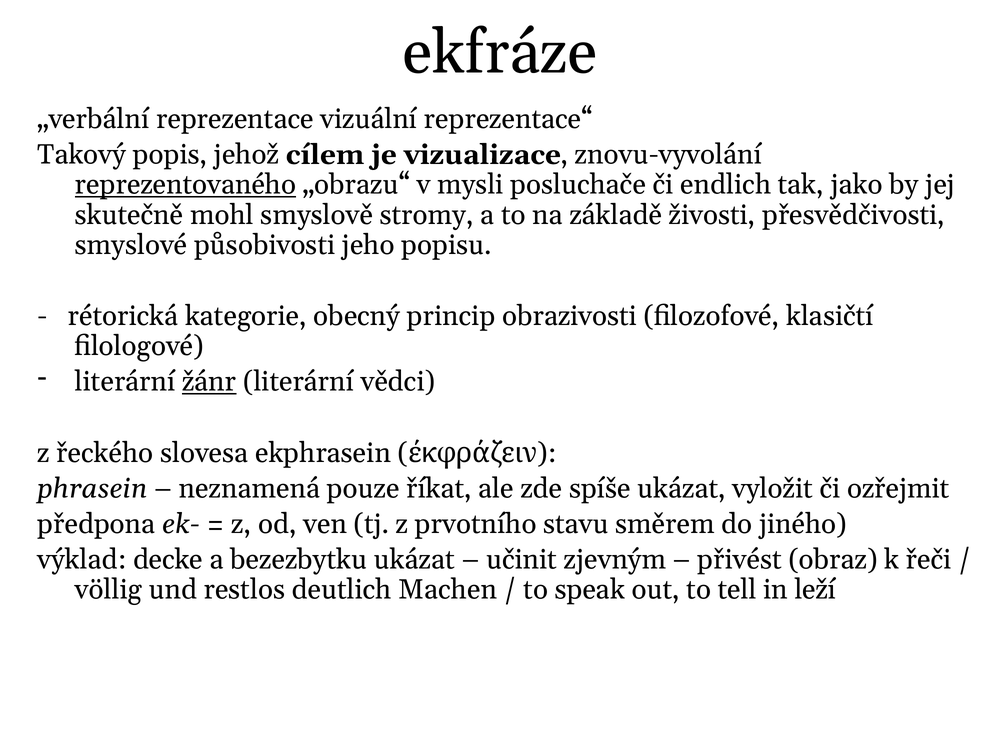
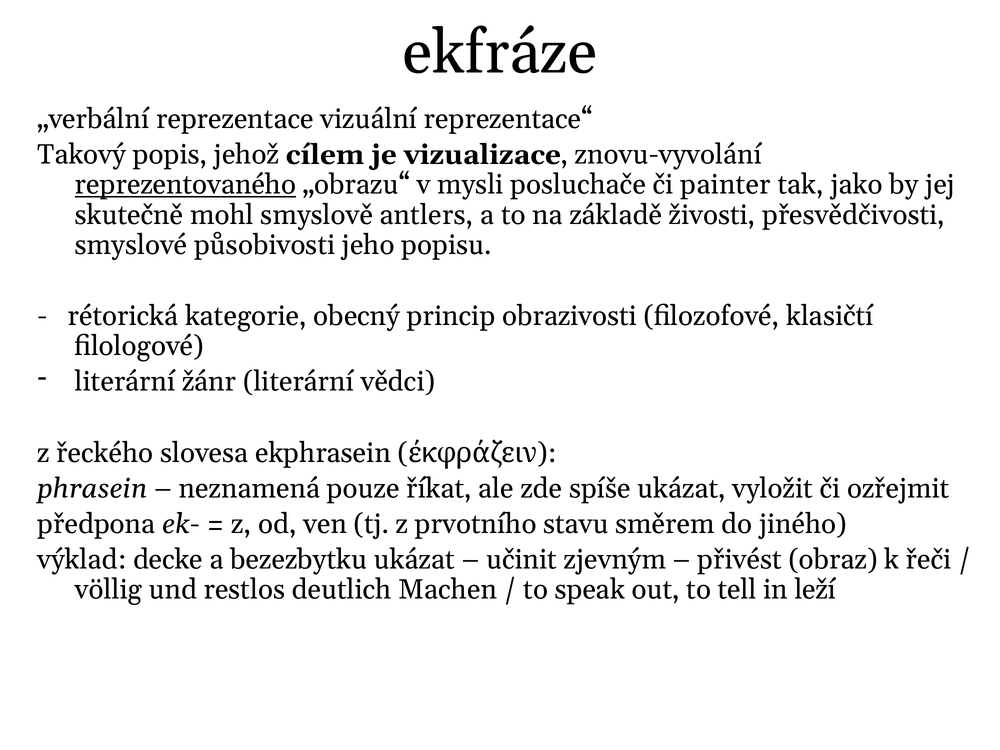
endlich: endlich -> painter (726, 185)
stromy: stromy -> antlers (427, 215)
žánr underline: present -> none (209, 382)
